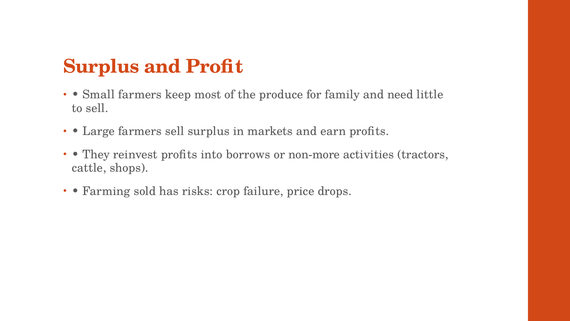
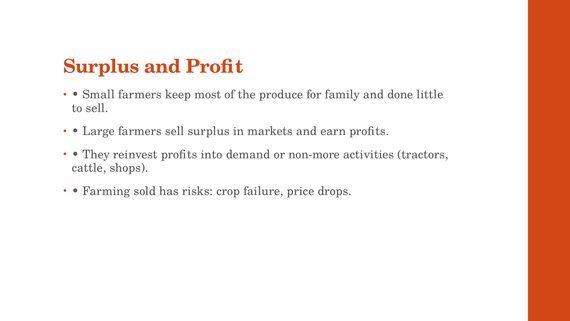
need: need -> done (400, 95)
borrows: borrows -> demand (248, 154)
